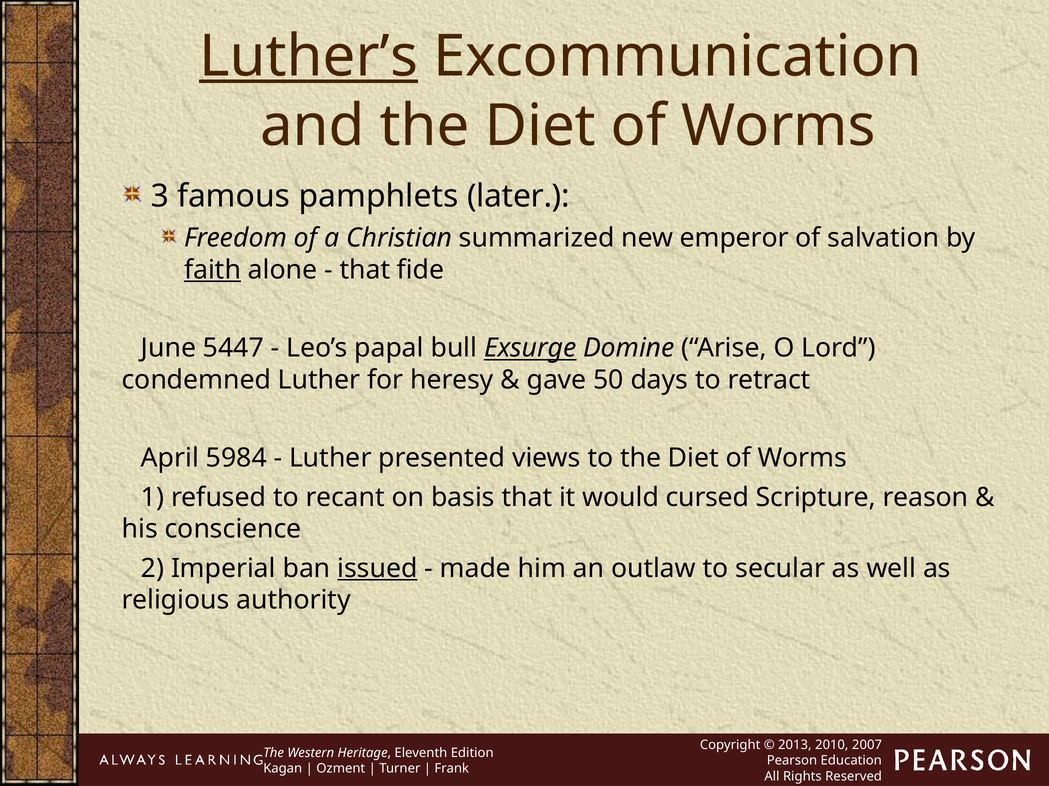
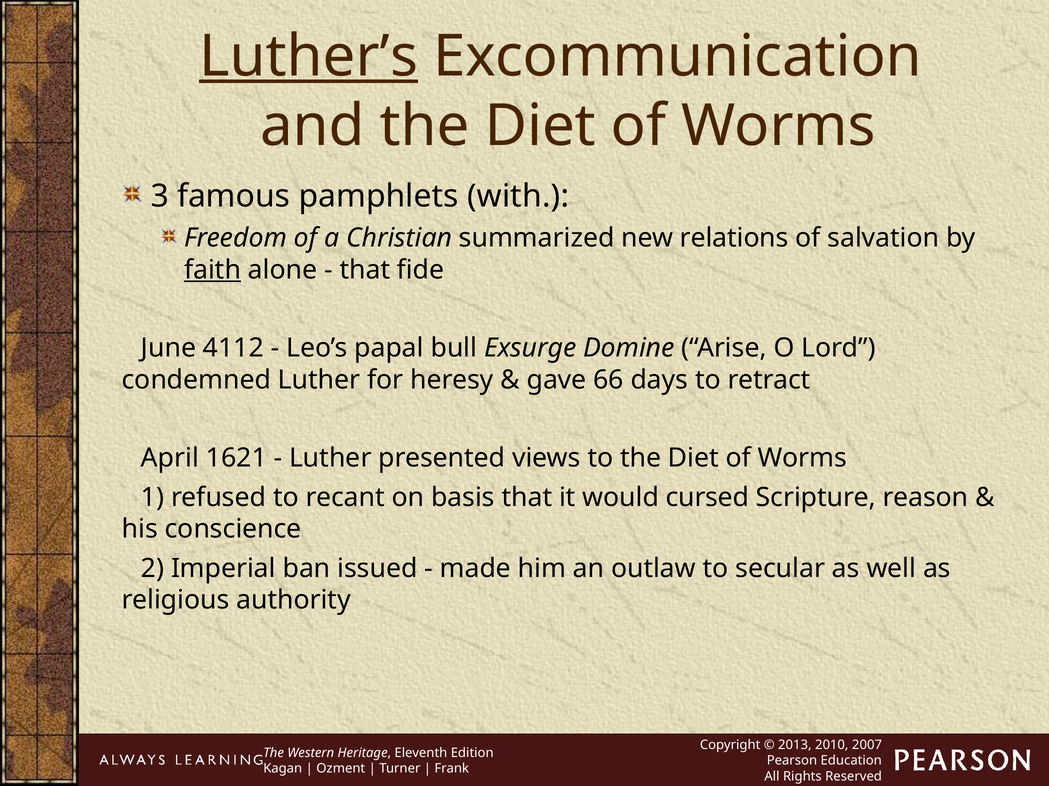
later: later -> with (518, 196)
emperor: emperor -> relations (734, 238)
5447: 5447 -> 4112 (233, 348)
Exsurge underline: present -> none (530, 348)
50: 50 -> 66 (609, 380)
5984: 5984 -> 1621 (236, 459)
issued underline: present -> none (377, 569)
